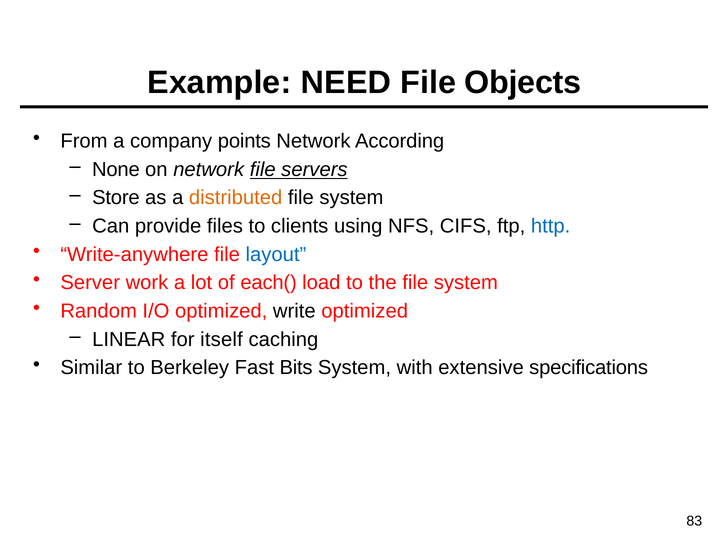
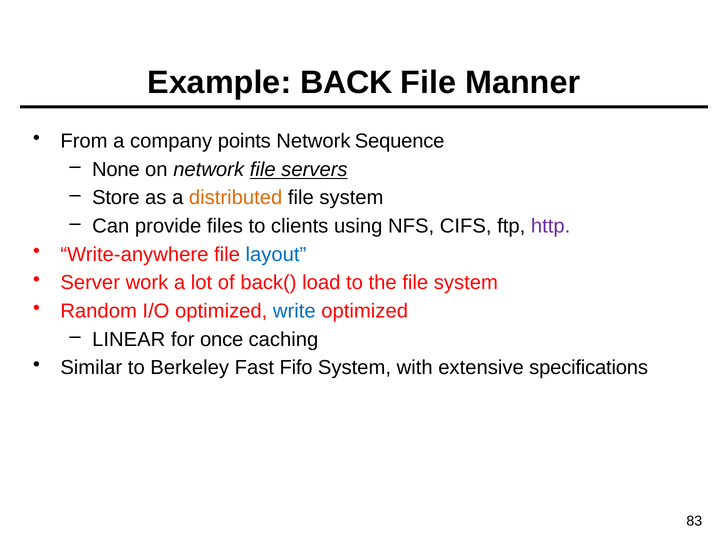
NEED: NEED -> BACK (346, 83)
Objects: Objects -> Manner (523, 83)
According: According -> Sequence (400, 141)
http colour: blue -> purple (551, 226)
each(: each( -> back( (268, 283)
write colour: black -> blue (294, 311)
itself: itself -> once (222, 339)
Bits: Bits -> Fifo (296, 368)
